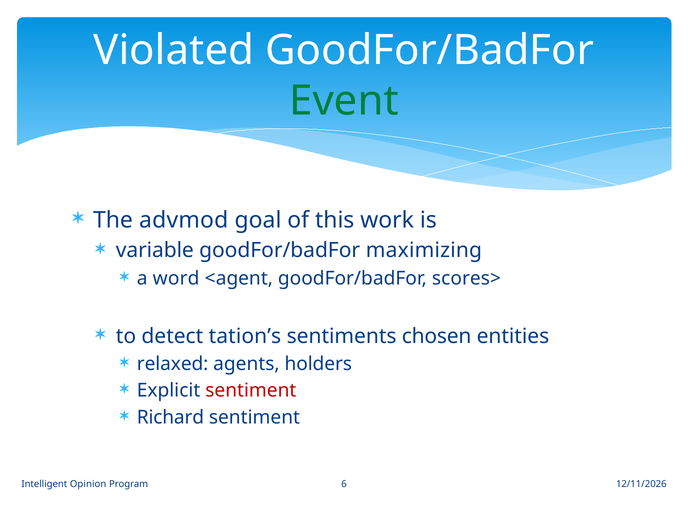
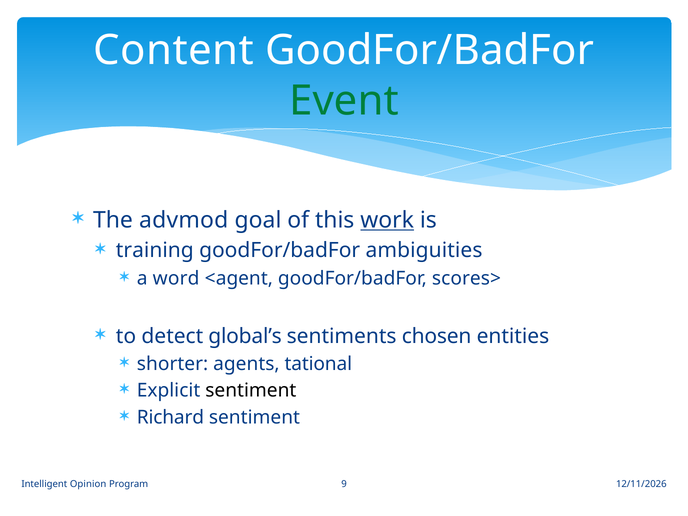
Violated: Violated -> Content (174, 50)
work underline: none -> present (387, 220)
variable: variable -> training (155, 251)
maximizing: maximizing -> ambiguities (424, 251)
tation’s: tation’s -> global’s (245, 336)
relaxed: relaxed -> shorter (173, 364)
holders: holders -> tational (318, 364)
sentiment colour: red -> black (251, 391)
6: 6 -> 9 (344, 484)
